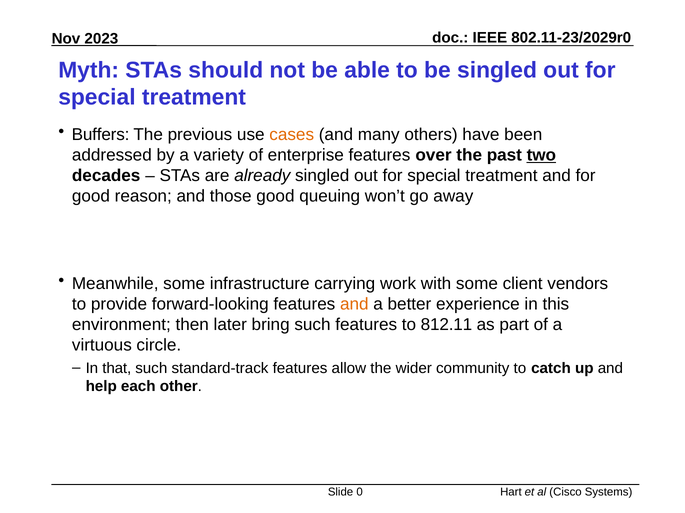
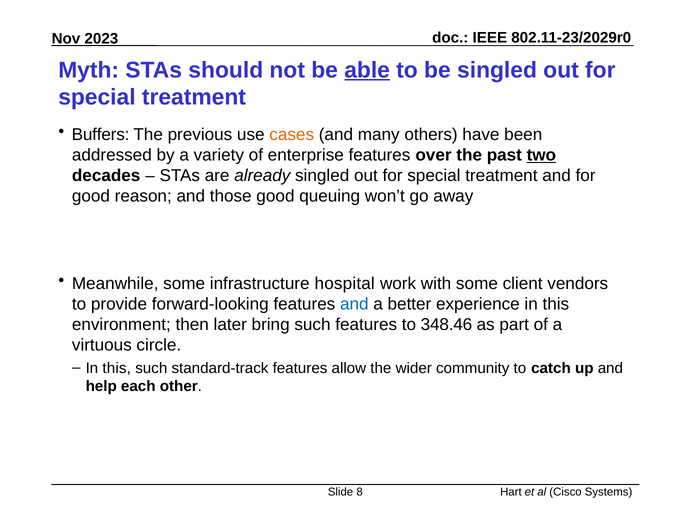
able underline: none -> present (367, 70)
carrying: carrying -> hospital (345, 284)
and colour: orange -> blue (354, 304)
812.11: 812.11 -> 348.46 (446, 325)
that: that -> this (117, 369)
0: 0 -> 8 (360, 493)
